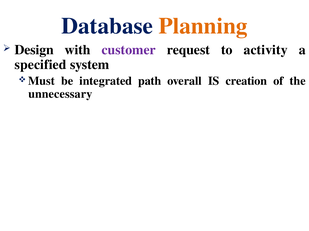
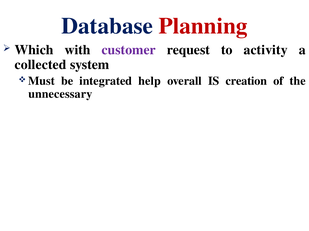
Planning colour: orange -> red (203, 26)
Design: Design -> Which (34, 50)
specified: specified -> collected (41, 65)
path: path -> help (150, 81)
